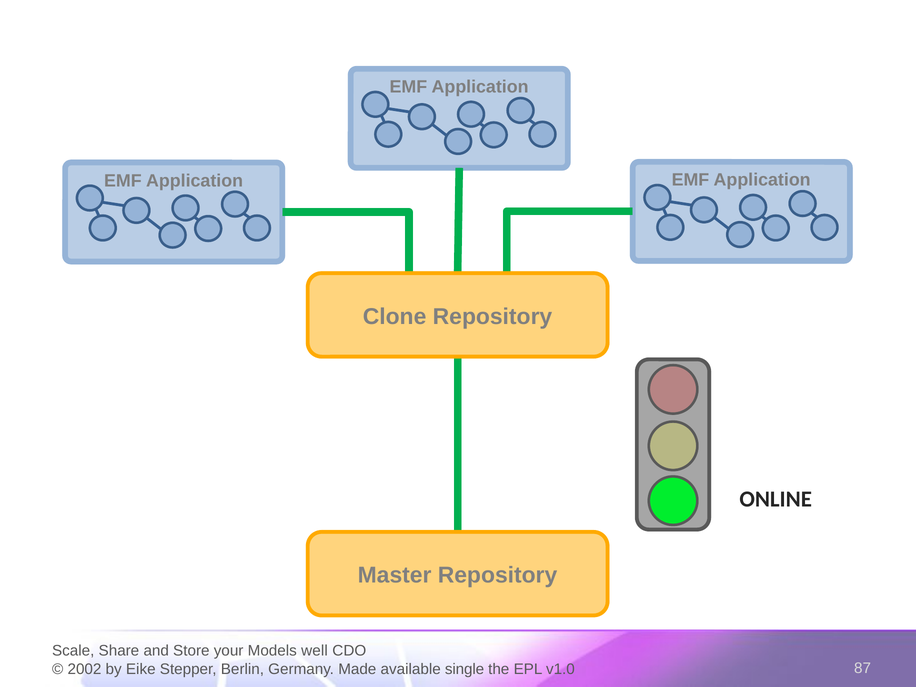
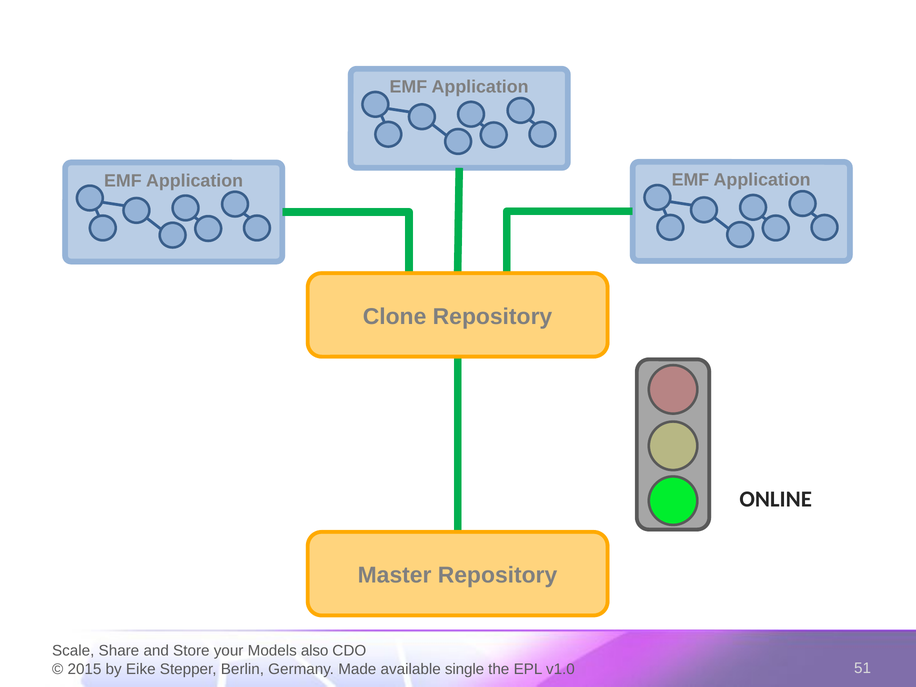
well: well -> also (315, 651)
2002: 2002 -> 2015 (84, 669)
87: 87 -> 51 (863, 668)
